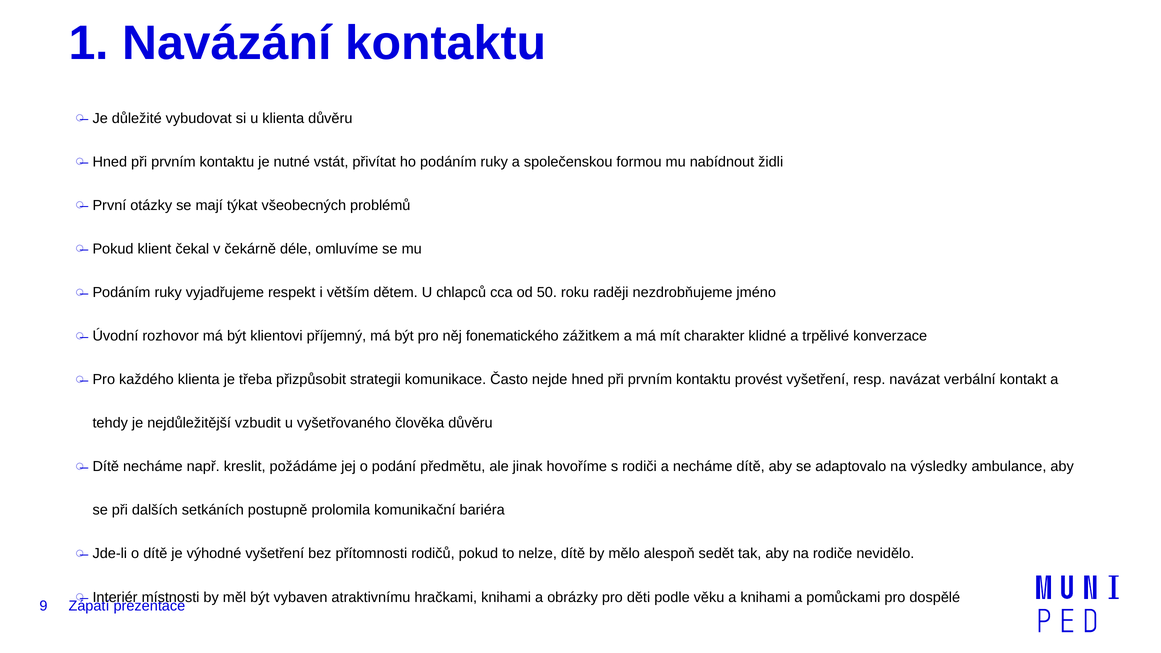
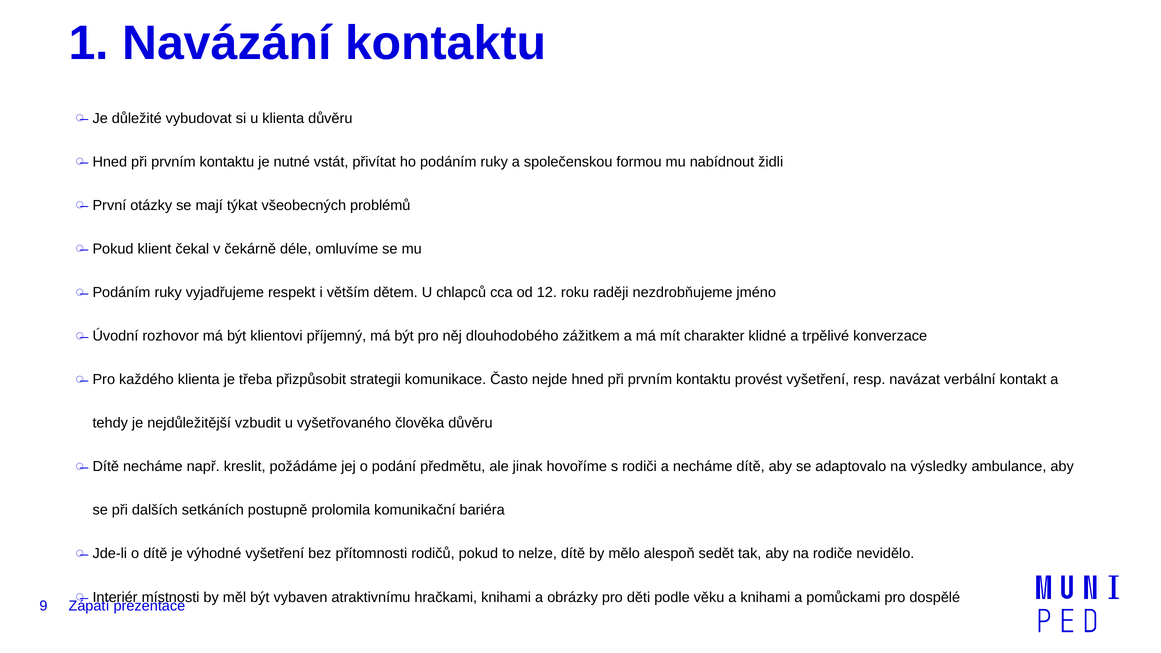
50: 50 -> 12 (547, 293)
fonematického: fonematického -> dlouhodobého (512, 336)
